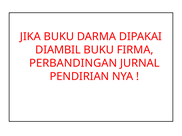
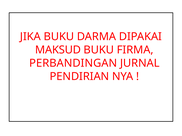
DIAMBIL: DIAMBIL -> MAKSUD (58, 50)
